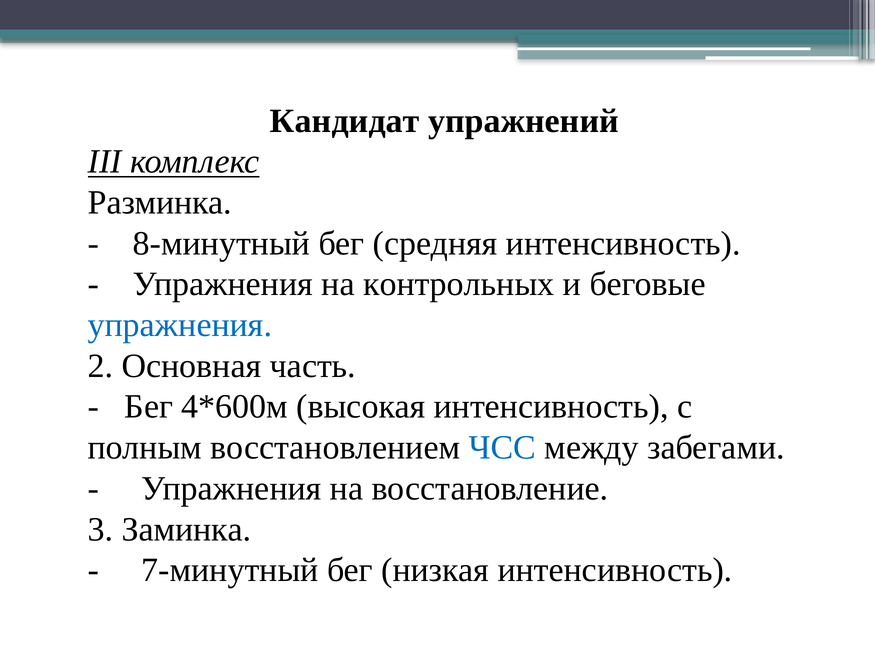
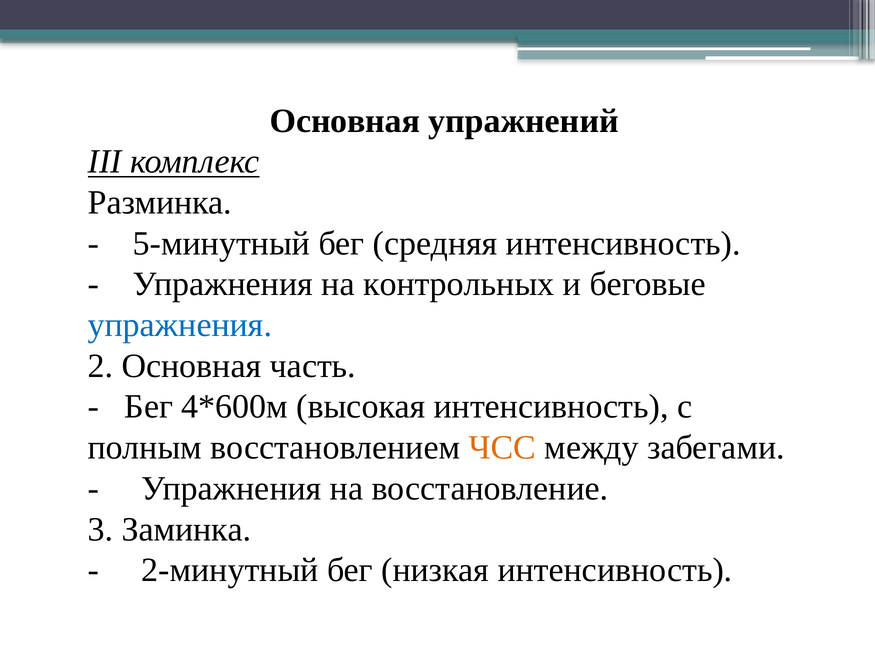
Кандидат: Кандидат -> Основная (345, 121)
8-минутный: 8-минутный -> 5-минутный (222, 243)
ЧСС colour: blue -> orange (502, 448)
7-минутный: 7-минутный -> 2-минутный (230, 570)
